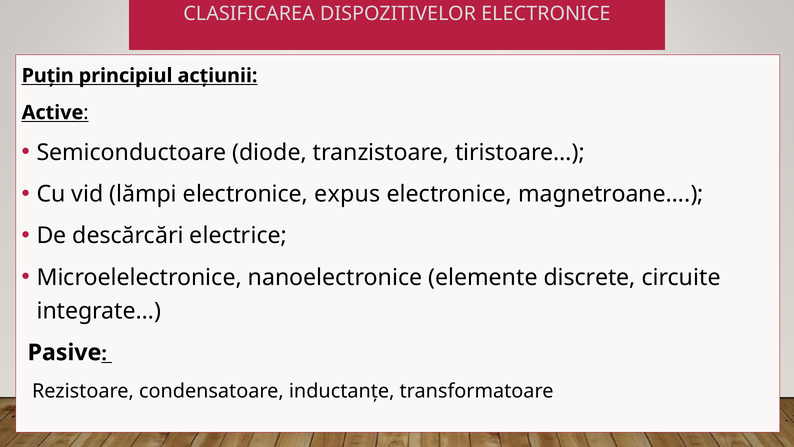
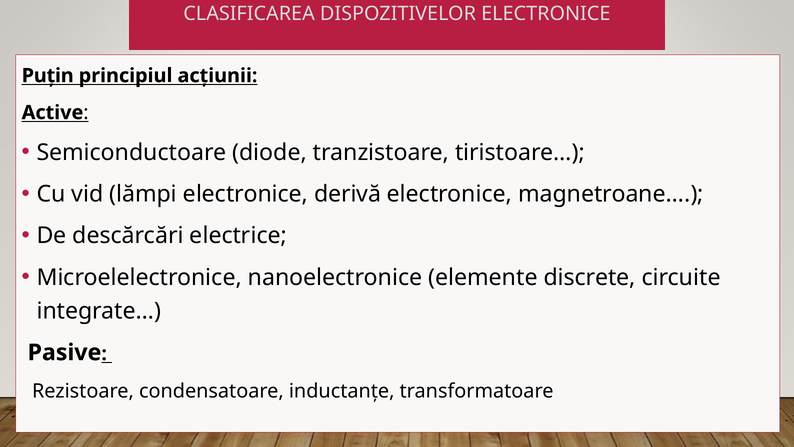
expus: expus -> derivă (348, 194)
